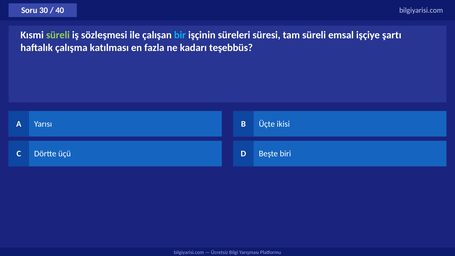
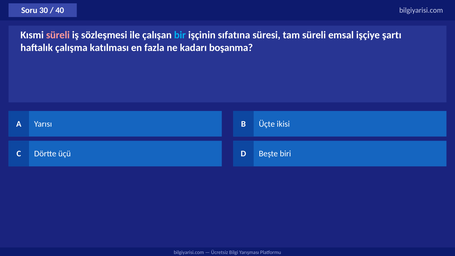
süreli colour: light green -> pink (58, 35)
süreleri: süreleri -> sıfatına (234, 35)
teşebbüs: teşebbüs -> boşanma (231, 48)
